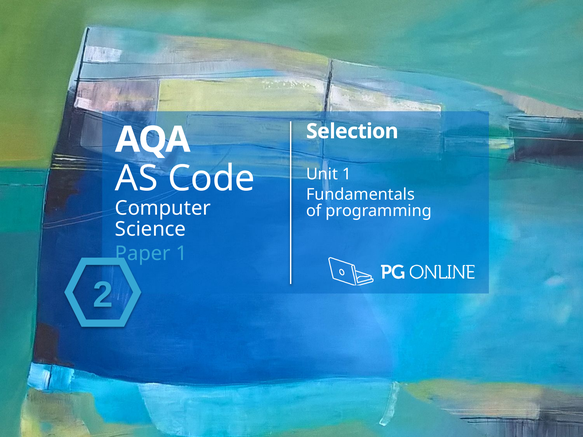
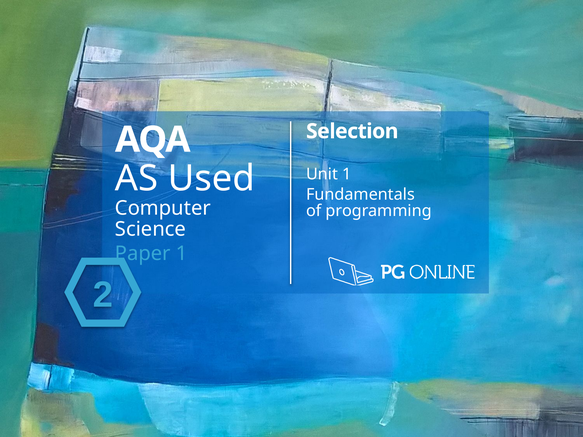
Code: Code -> Used (211, 179)
